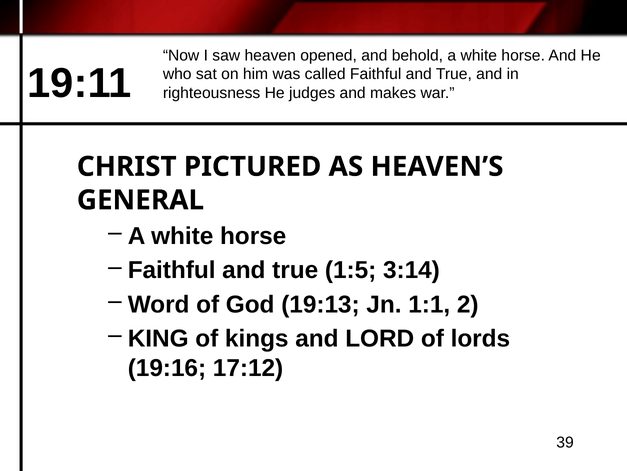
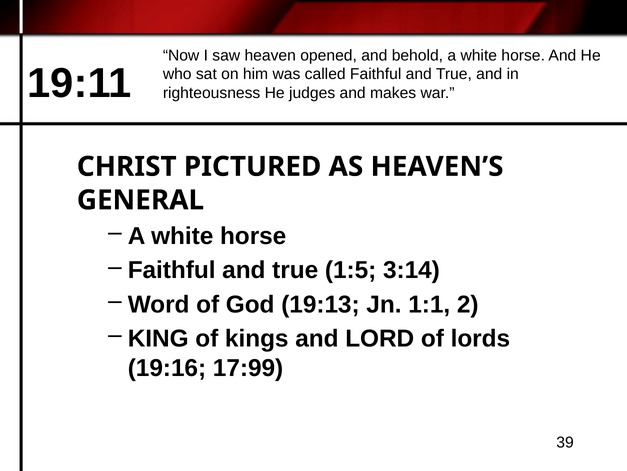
17:12: 17:12 -> 17:99 (248, 368)
